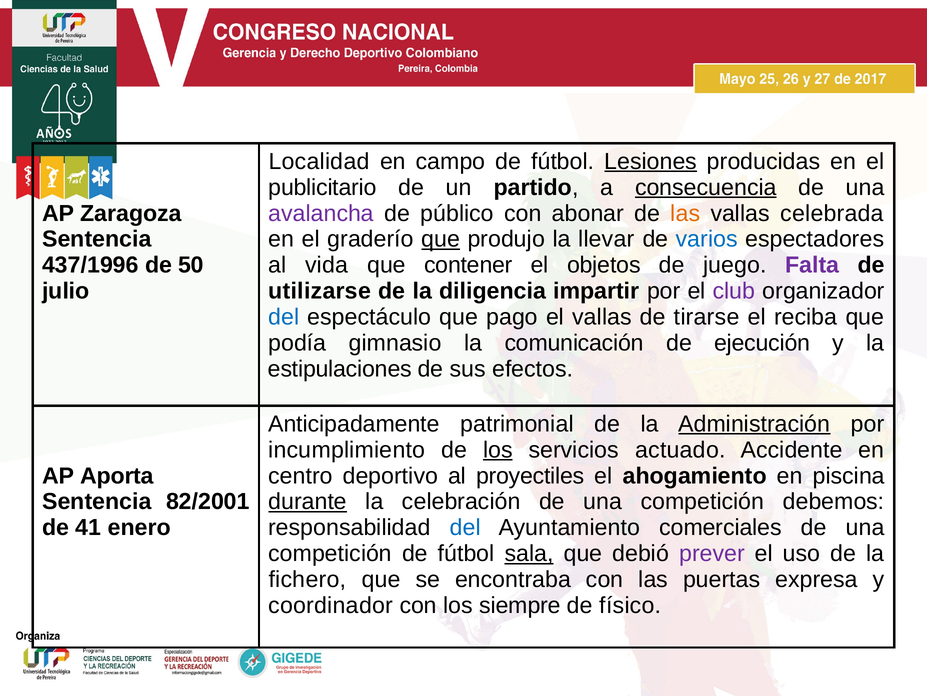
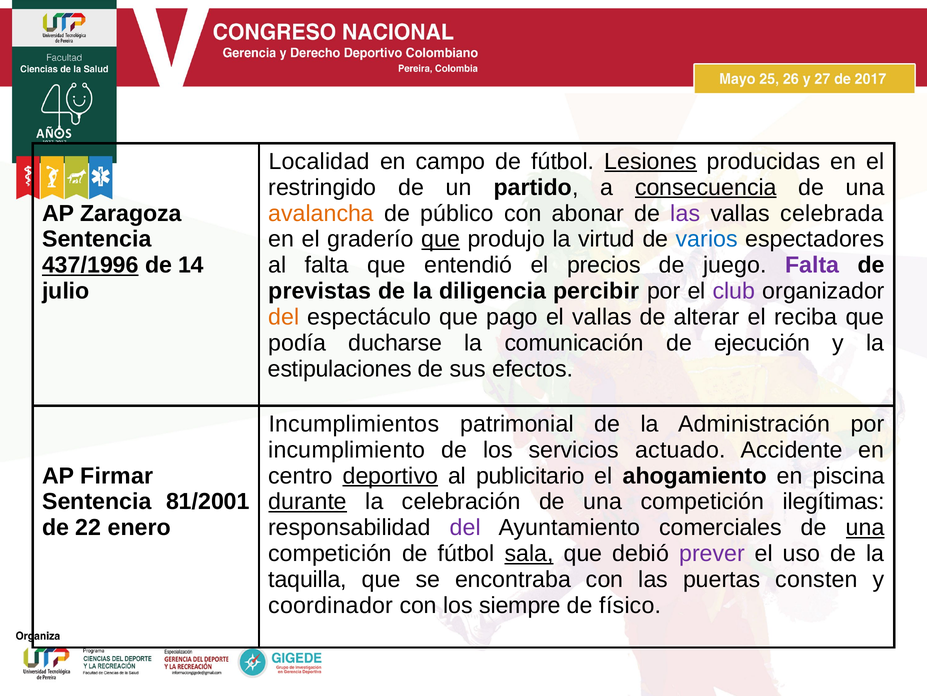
publicitario: publicitario -> restringido (322, 187)
avalancha colour: purple -> orange (321, 213)
las colour: orange -> purple (685, 213)
llevar: llevar -> virtud (606, 239)
437/1996 underline: none -> present (90, 265)
50: 50 -> 14 (191, 265)
al vida: vida -> falta (327, 265)
contener: contener -> entendió (468, 265)
objetos: objetos -> precios (604, 265)
utilizarse: utilizarse -> previstas (320, 291)
impartir: impartir -> percibir (596, 291)
del colour: blue -> orange (284, 317)
tirarse: tirarse -> alterar (707, 317)
gimnasio: gimnasio -> ducharse (395, 343)
Anticipadamente: Anticipadamente -> Incumplimientos (354, 423)
Administración underline: present -> none (754, 423)
los underline: present -> none (498, 449)
Aporta: Aporta -> Firmar (117, 475)
deportivo underline: none -> present (390, 475)
proyectiles: proyectiles -> publicitario (530, 475)
82/2001: 82/2001 -> 81/2001 (208, 501)
debemos: debemos -> ilegítimas (834, 501)
41: 41 -> 22 (88, 527)
del colour: blue -> purple (465, 527)
una underline: none -> present (865, 527)
fichero: fichero -> taquilla (308, 579)
expresa: expresa -> consten (817, 579)
